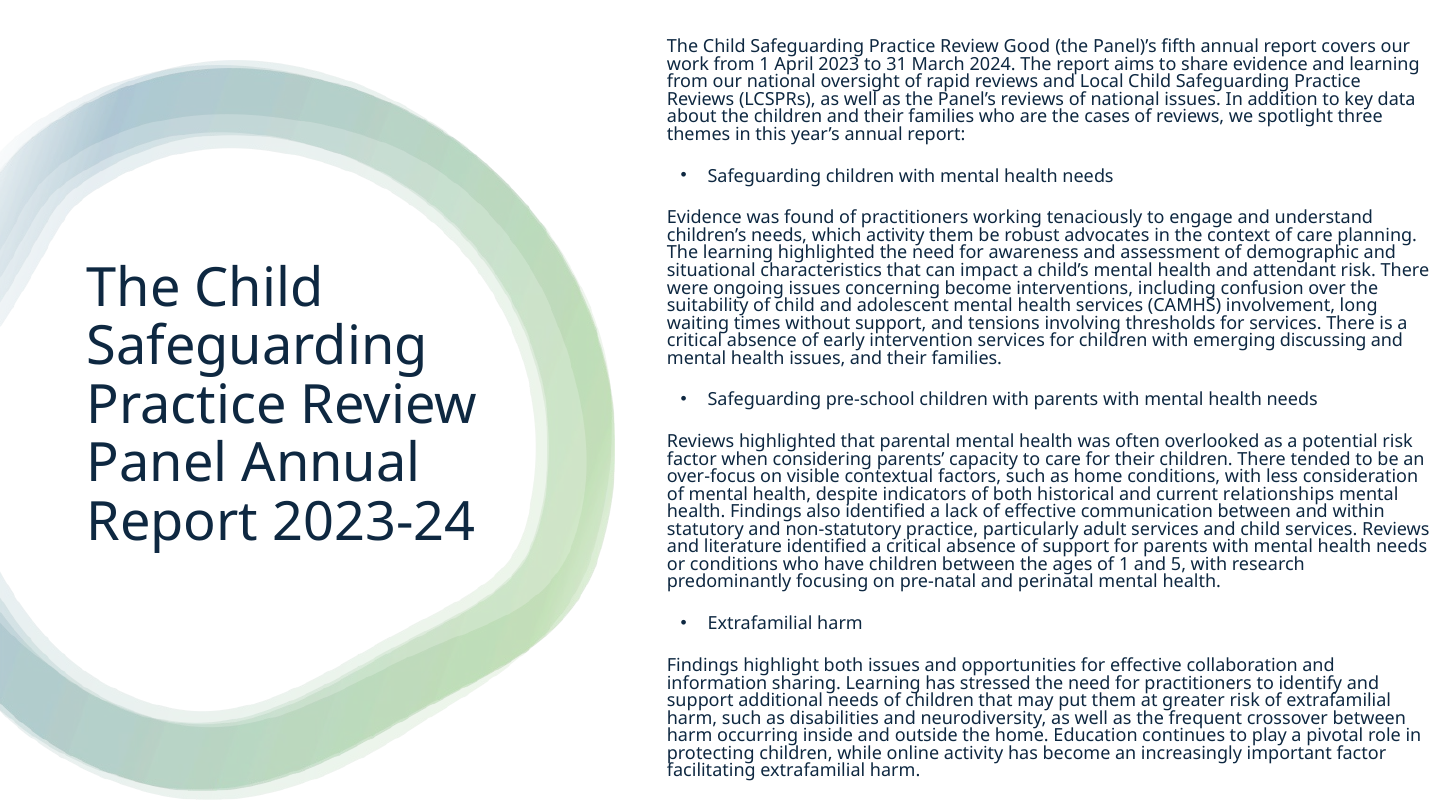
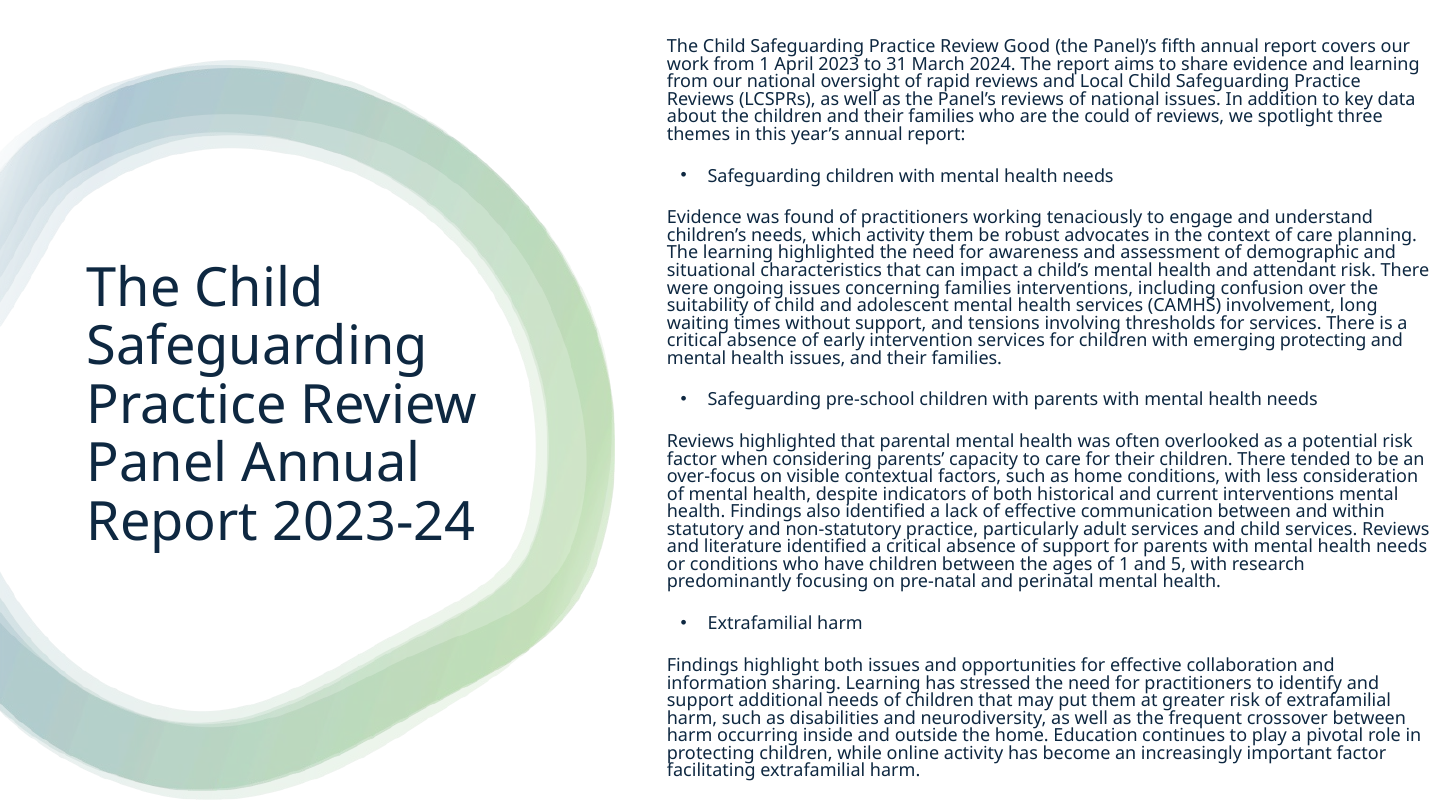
cases: cases -> could (1107, 117)
concerning become: become -> families (978, 288)
emerging discussing: discussing -> protecting (1323, 340)
current relationships: relationships -> interventions (1279, 494)
